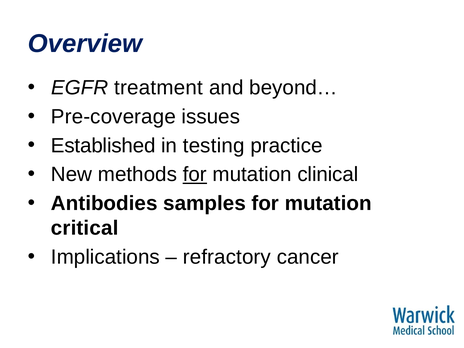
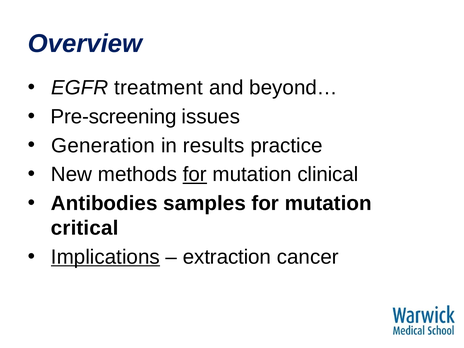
Pre-coverage: Pre-coverage -> Pre-screening (114, 117)
Established: Established -> Generation (103, 146)
testing: testing -> results (214, 146)
Implications underline: none -> present (105, 257)
refractory: refractory -> extraction (227, 257)
